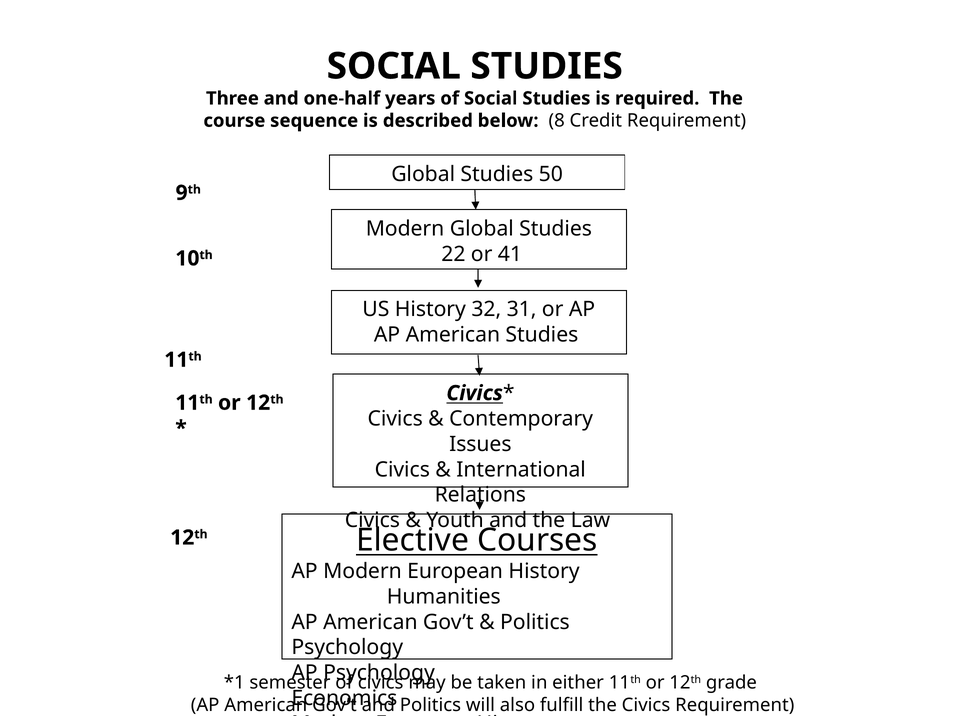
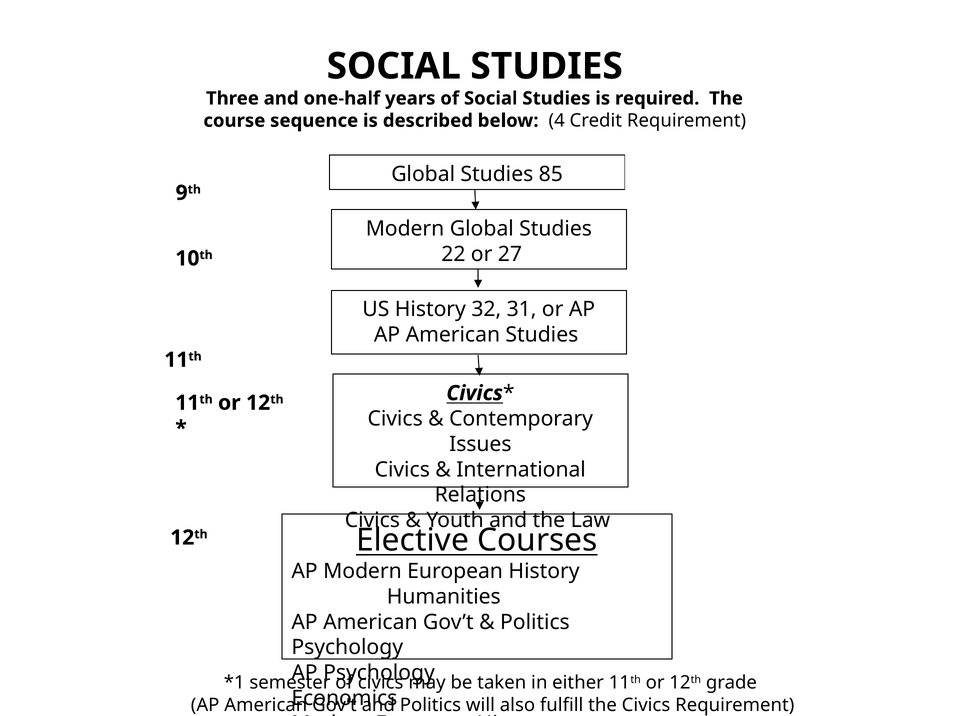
8: 8 -> 4 (557, 121)
50: 50 -> 85 (551, 174)
41: 41 -> 27 (510, 254)
